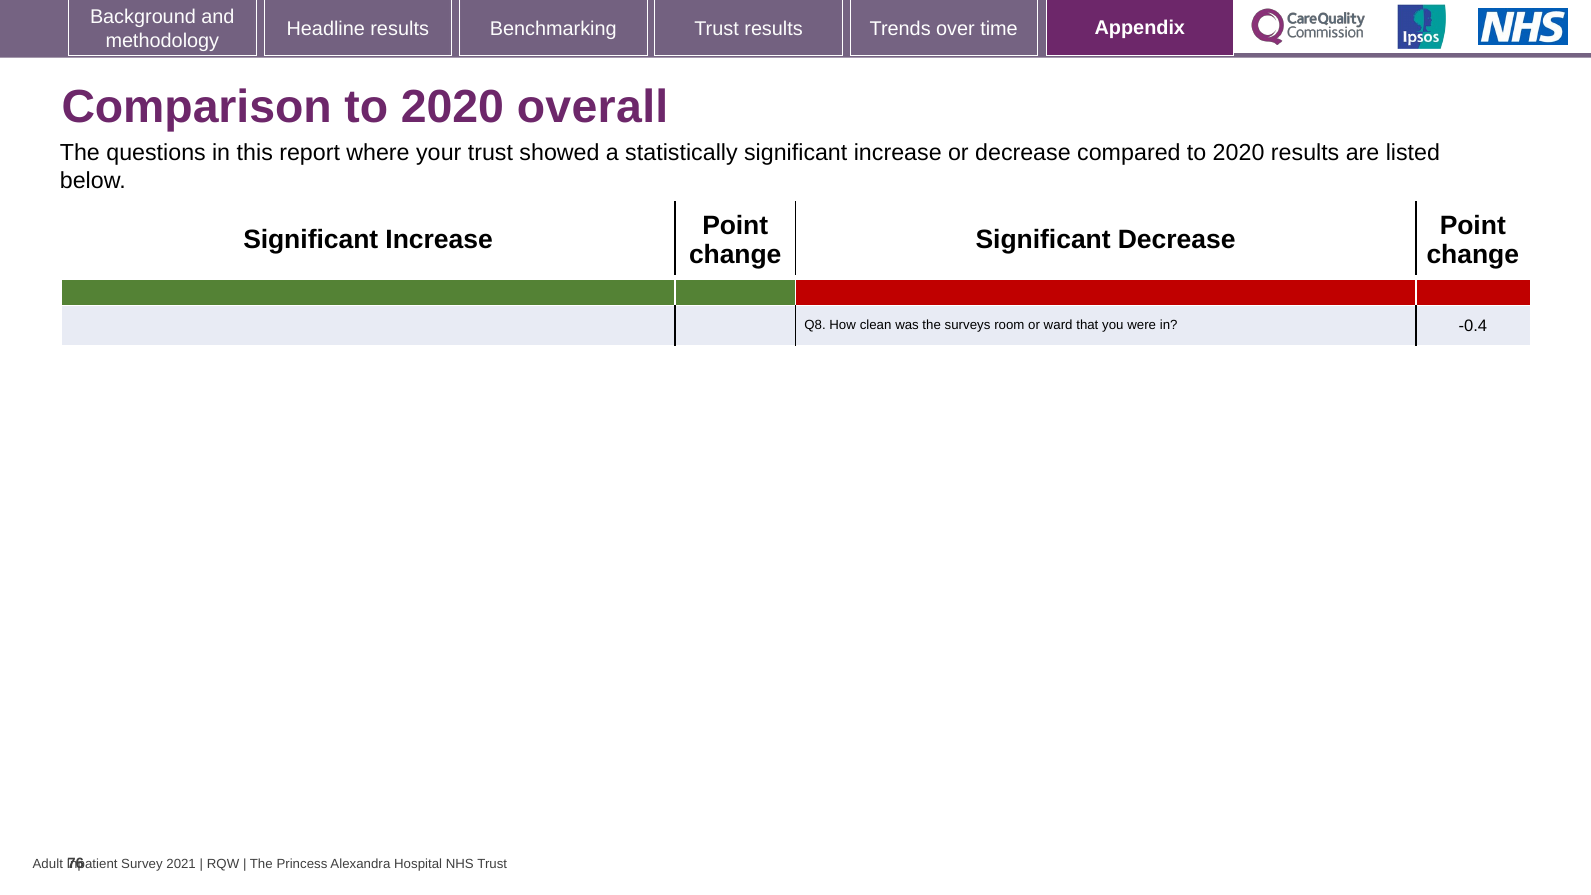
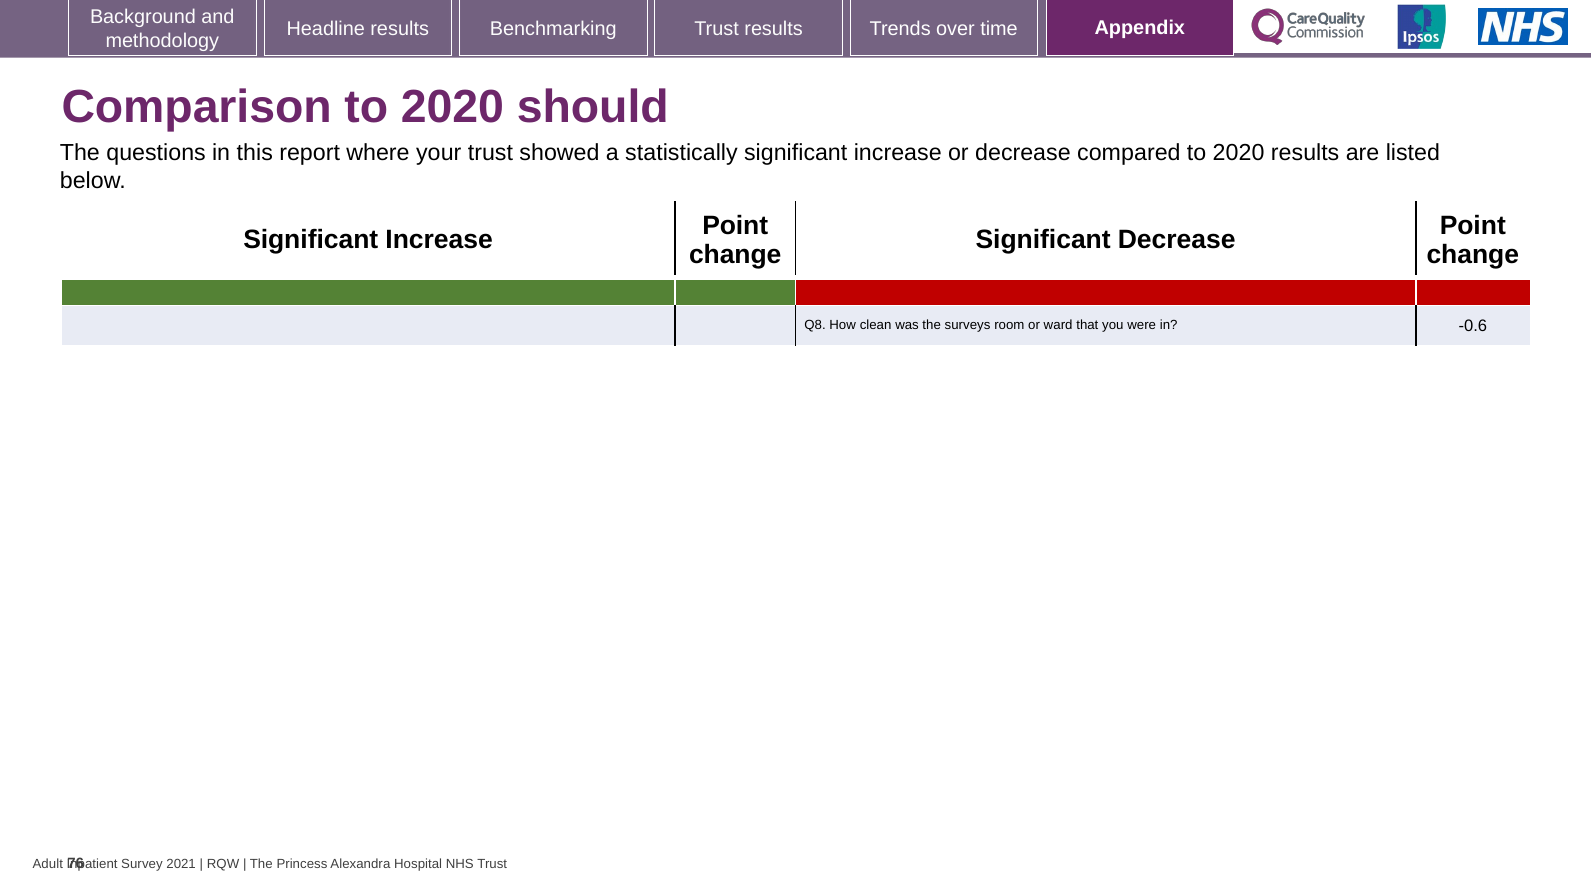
overall: overall -> should (593, 107)
-0.4: -0.4 -> -0.6 (1473, 326)
